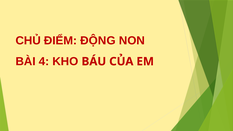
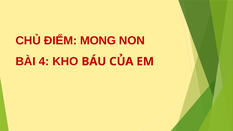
ĐỘNG: ĐỘNG -> MONG (98, 41)
